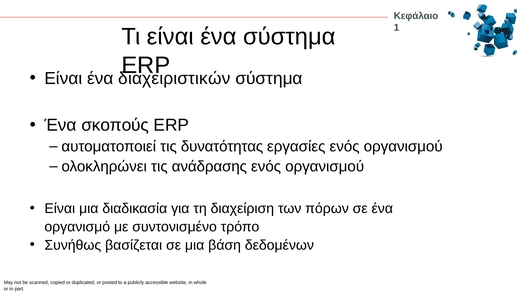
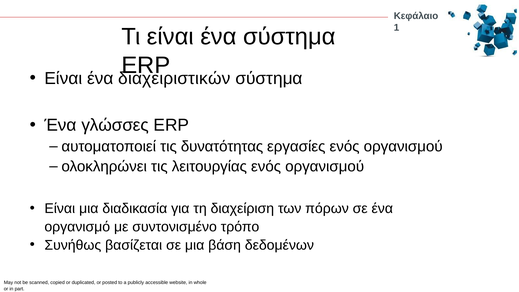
σκοπούς: σκοπούς -> γλώσσες (115, 125)
ανάδρασης: ανάδρασης -> λειτουργίας (209, 166)
